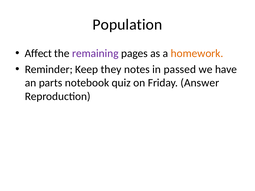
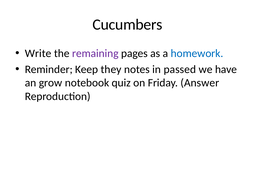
Population: Population -> Cucumbers (128, 25)
Affect: Affect -> Write (38, 53)
homework colour: orange -> blue (197, 53)
parts: parts -> grow (51, 83)
